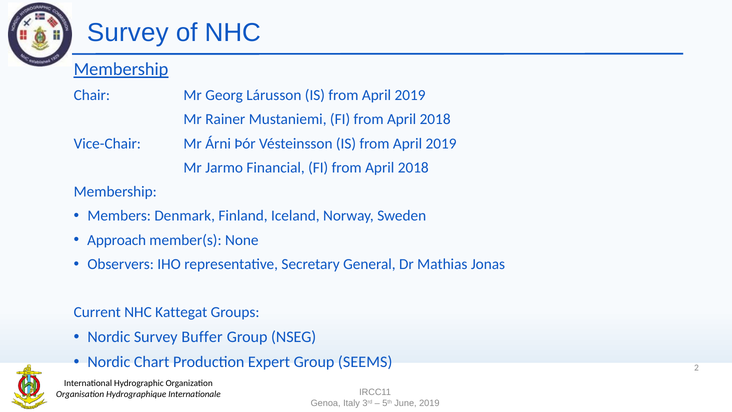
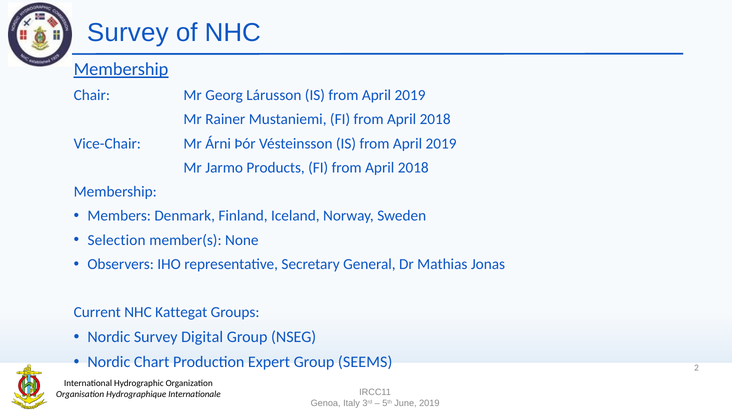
Financial: Financial -> Products (276, 168)
Approach: Approach -> Selection (117, 240)
Buffer: Buffer -> Digital (202, 337)
